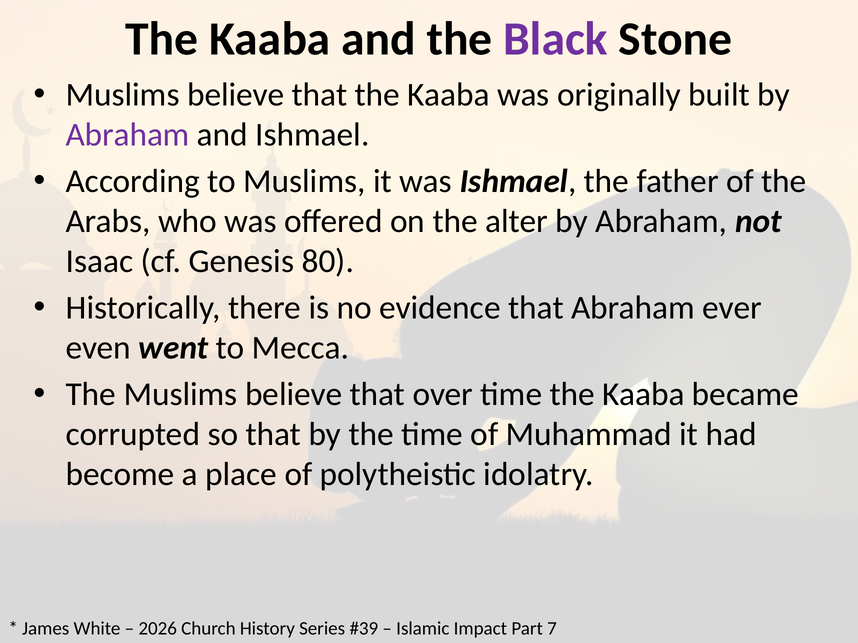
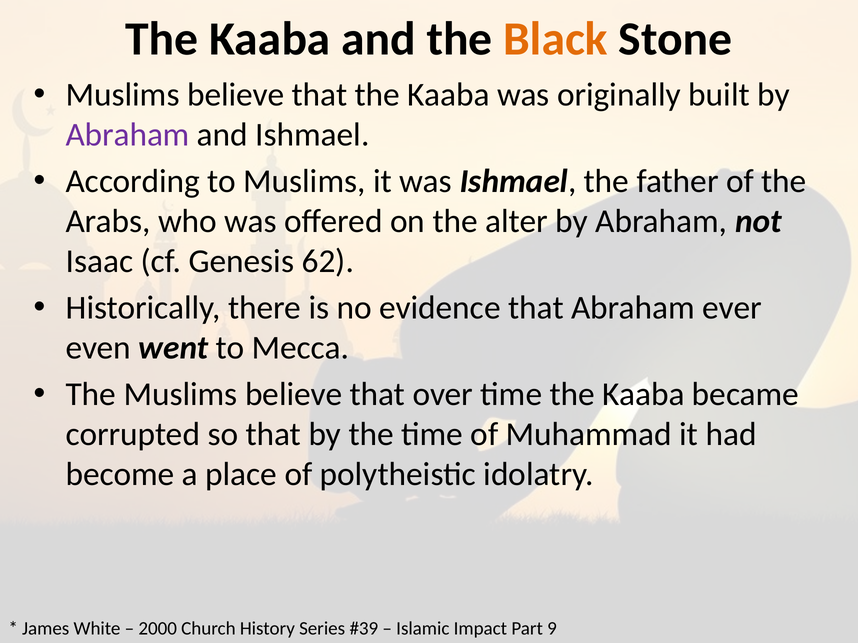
Black colour: purple -> orange (556, 39)
80: 80 -> 62 (328, 261)
2026: 2026 -> 2000 (158, 629)
7: 7 -> 9 (552, 629)
